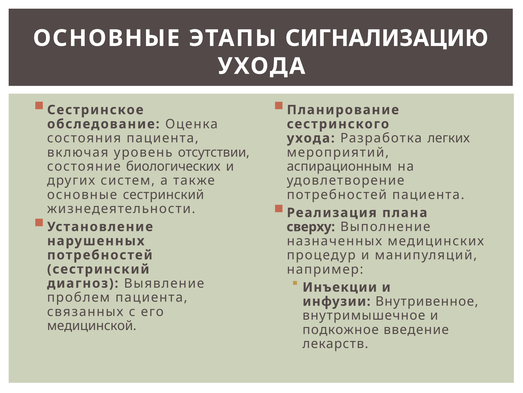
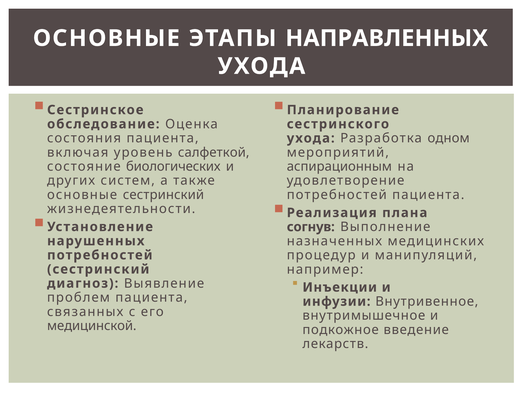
СИГНАЛИЗАЦИЮ: СИГНАЛИЗАЦИЮ -> НАПРАВЛЕННЫХ (387, 38)
легких: легких -> одном (449, 138)
отсутствии: отсутствии -> салфеткой (214, 152)
сверху: сверху -> согнув (311, 226)
